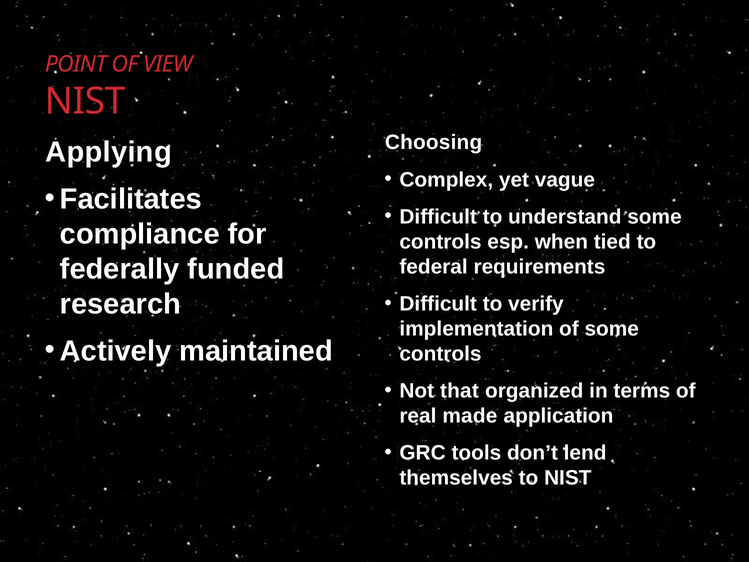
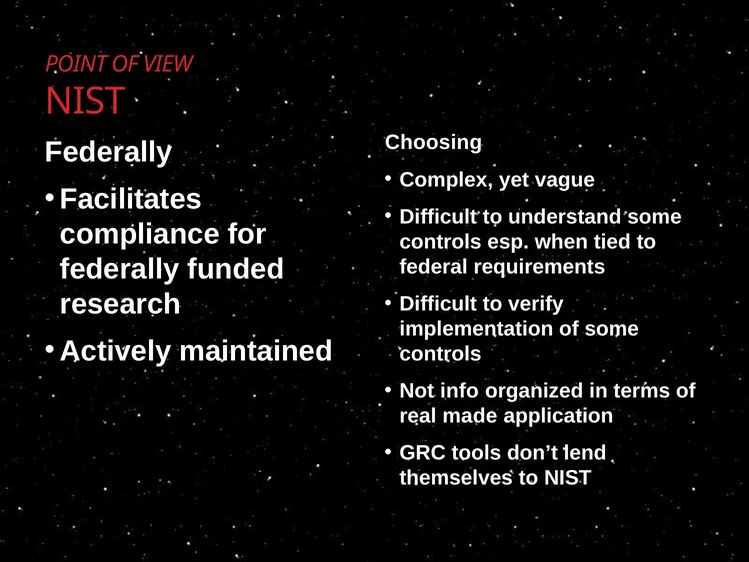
Applying: Applying -> Federally (109, 152)
that: that -> info (459, 391)
